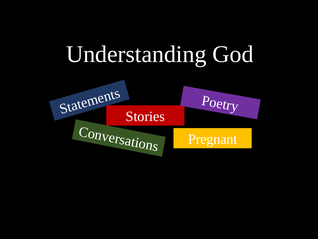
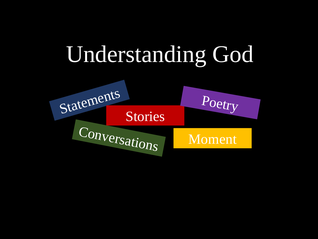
Pregnant: Pregnant -> Moment (213, 139)
